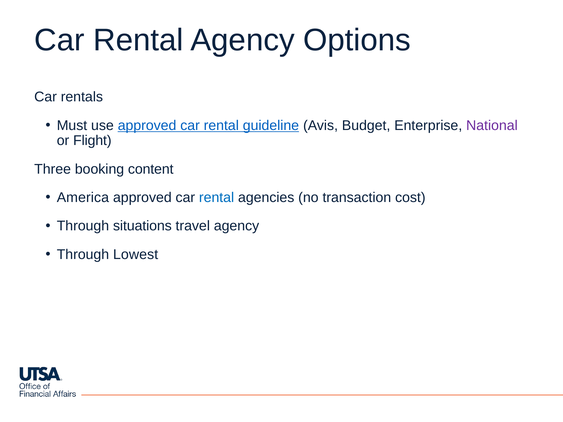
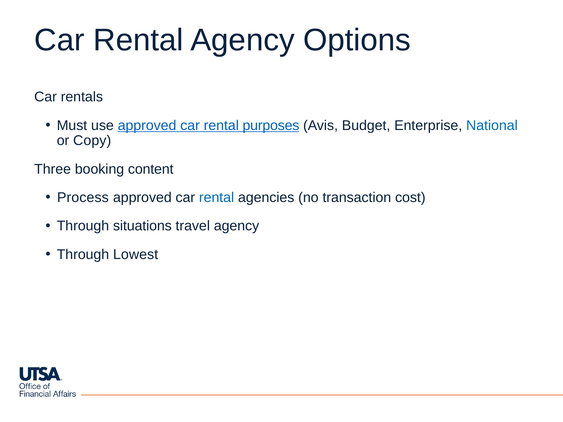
guideline: guideline -> purposes (271, 125)
National colour: purple -> blue (492, 125)
Flight: Flight -> Copy (92, 141)
America: America -> Process (83, 198)
